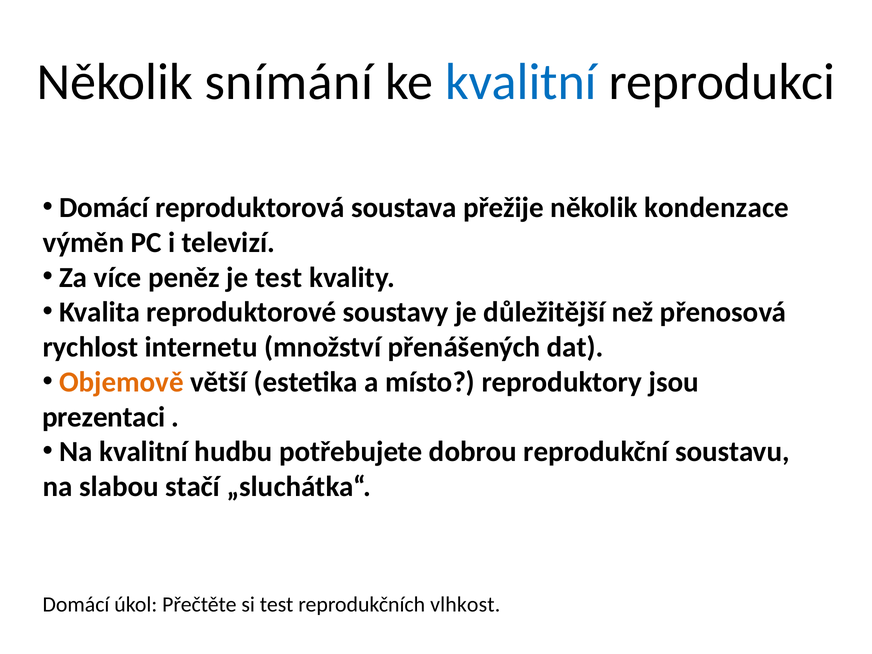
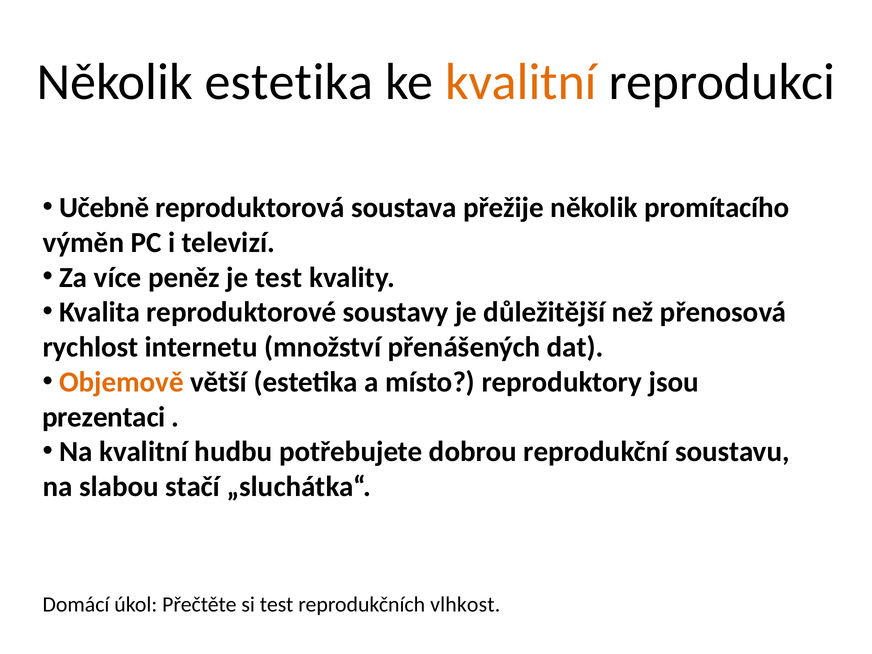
Několik snímání: snímání -> estetika (289, 82)
kvalitní colour: blue -> orange (521, 82)
Domácí: Domácí -> Učebně (104, 208)
kondenzace: kondenzace -> promítacího (717, 208)
